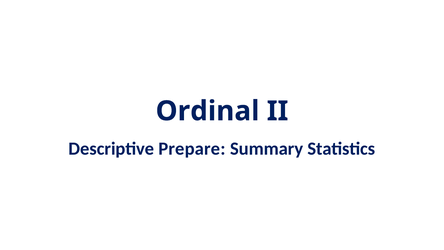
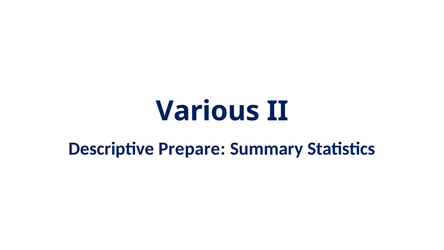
Ordinal: Ordinal -> Various (208, 111)
